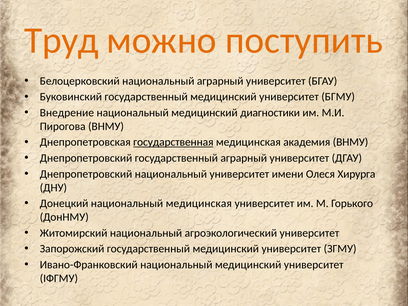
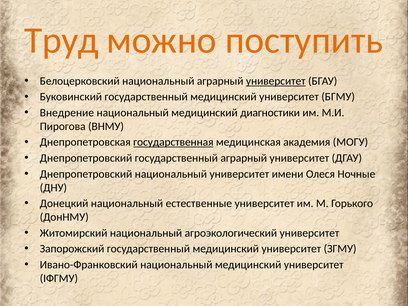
университет underline: none -> present (276, 81)
академия ВНМУ: ВНМУ -> МОГУ (350, 142)
Хирурга: Хирурга -> Ночные (356, 174)
национальный медицинская: медицинская -> естественные (199, 203)
